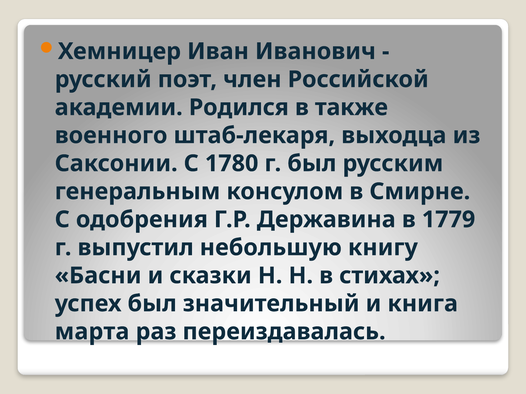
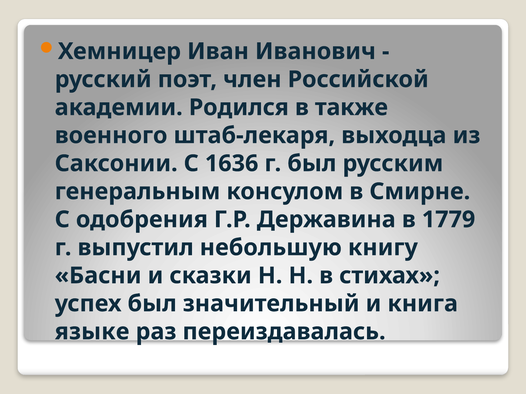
1780: 1780 -> 1636 (232, 164)
марта: марта -> языке (92, 332)
